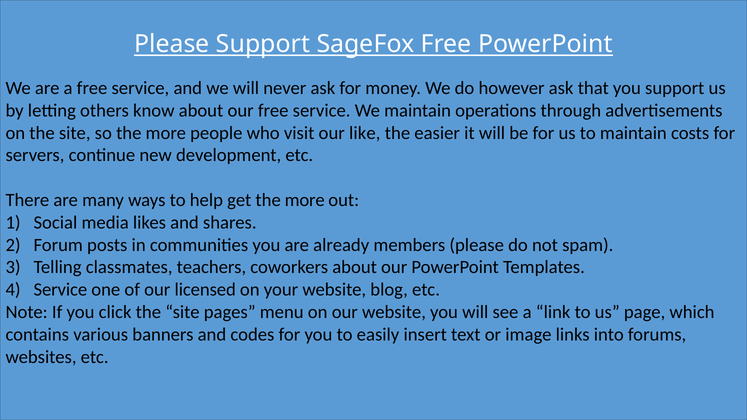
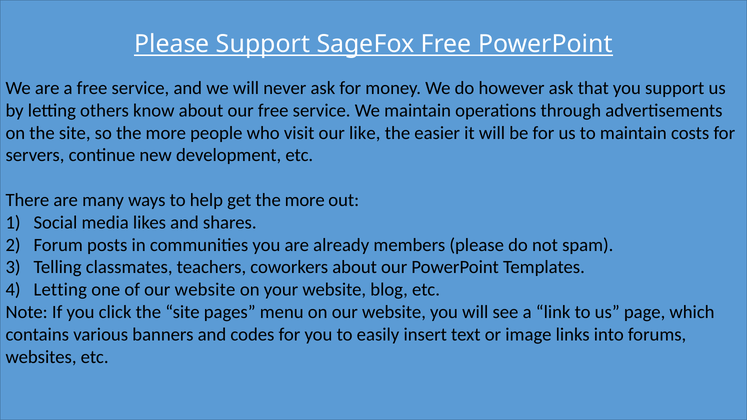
Service: Service -> Letting (60, 290)
of our licensed: licensed -> website (205, 290)
